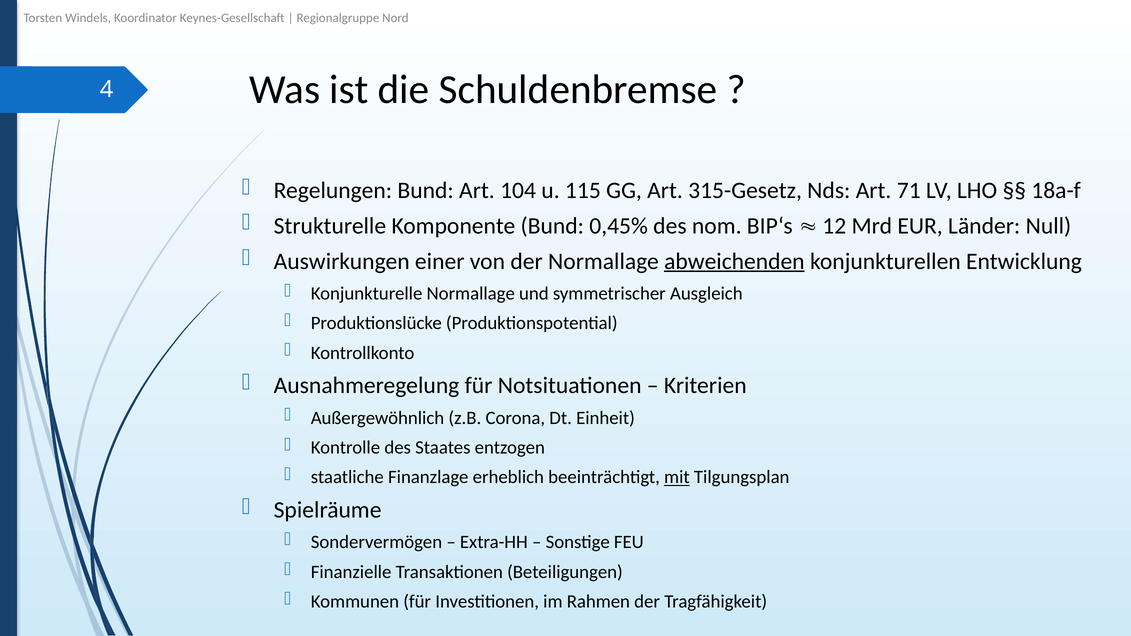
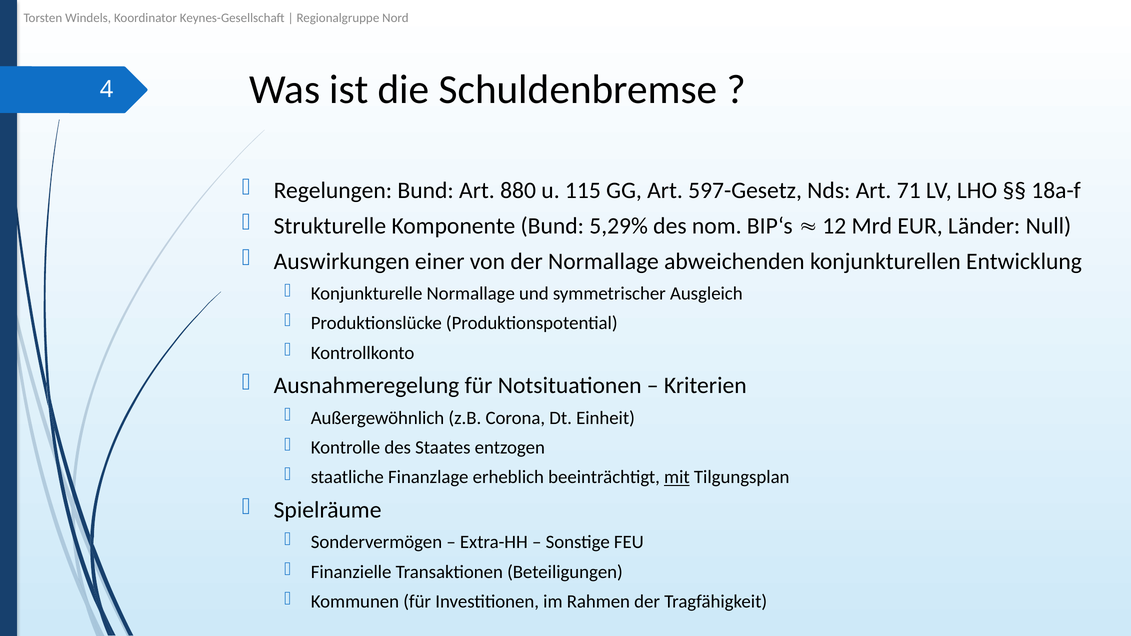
104: 104 -> 880 (518, 191)
315-Gesetz: 315-Gesetz -> 597-Gesetz (745, 191)
0,45%: 0,45% -> 5,29% (619, 226)
abweichenden underline: present -> none (734, 261)
